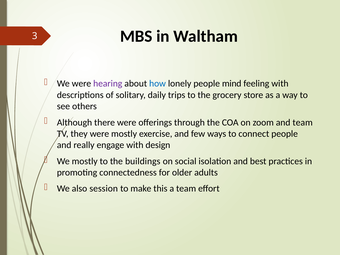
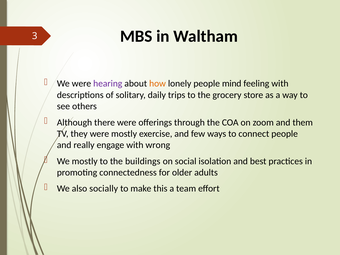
how colour: blue -> orange (158, 84)
and team: team -> them (303, 122)
design: design -> wrong (158, 145)
session: session -> socially (104, 189)
